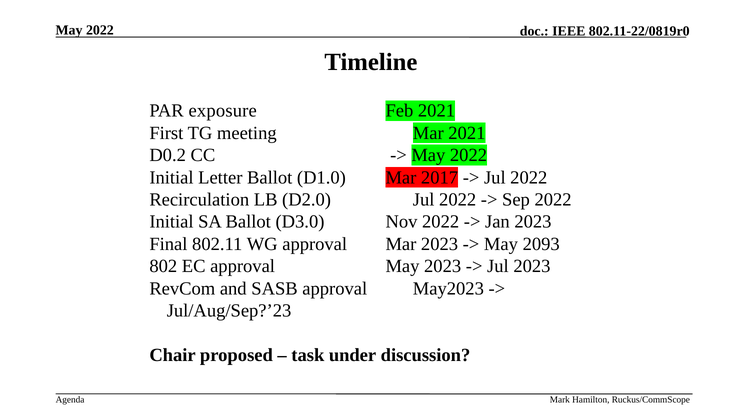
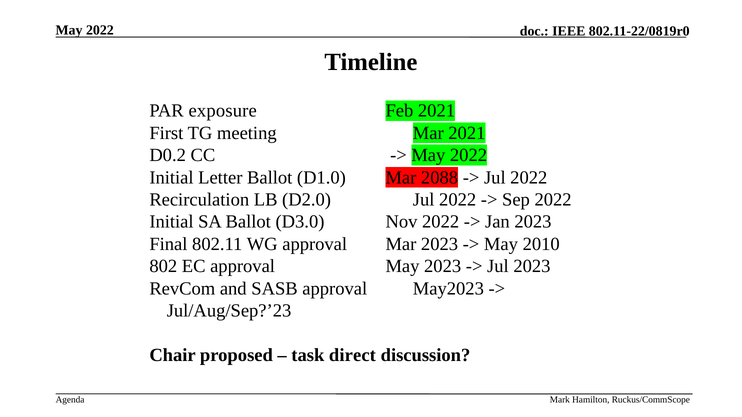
2017: 2017 -> 2088 (440, 178)
2093: 2093 -> 2010 (541, 244)
under: under -> direct (352, 356)
